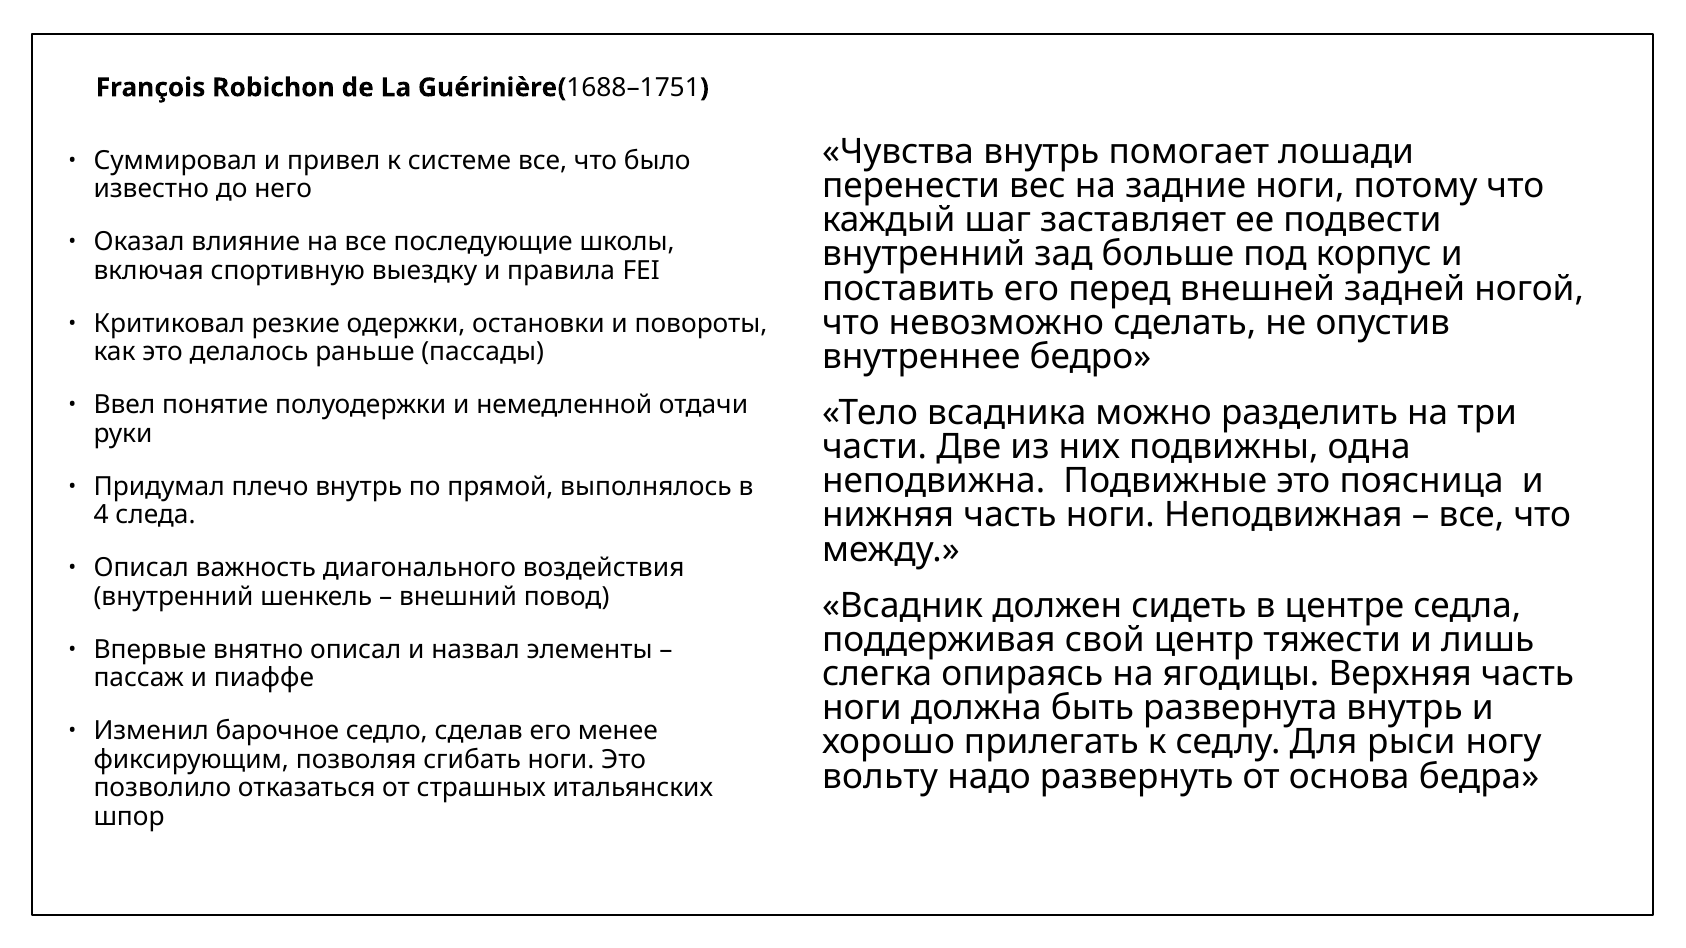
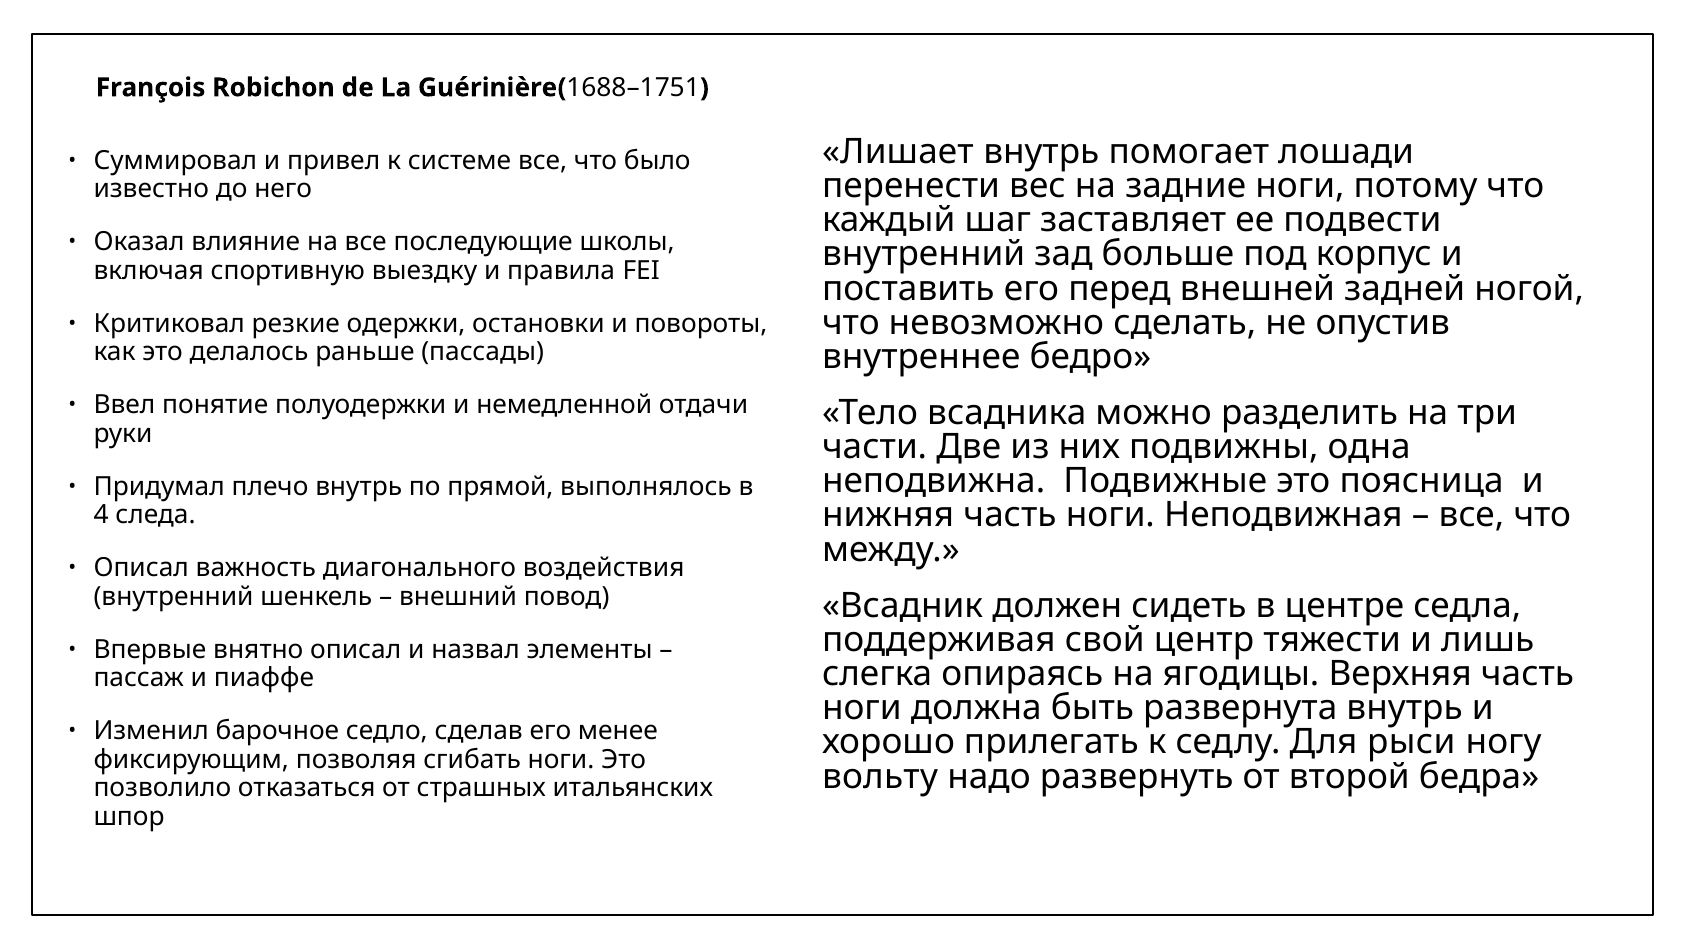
Чувства: Чувства -> Лишает (898, 152)
основа: основа -> второй (1349, 777)
